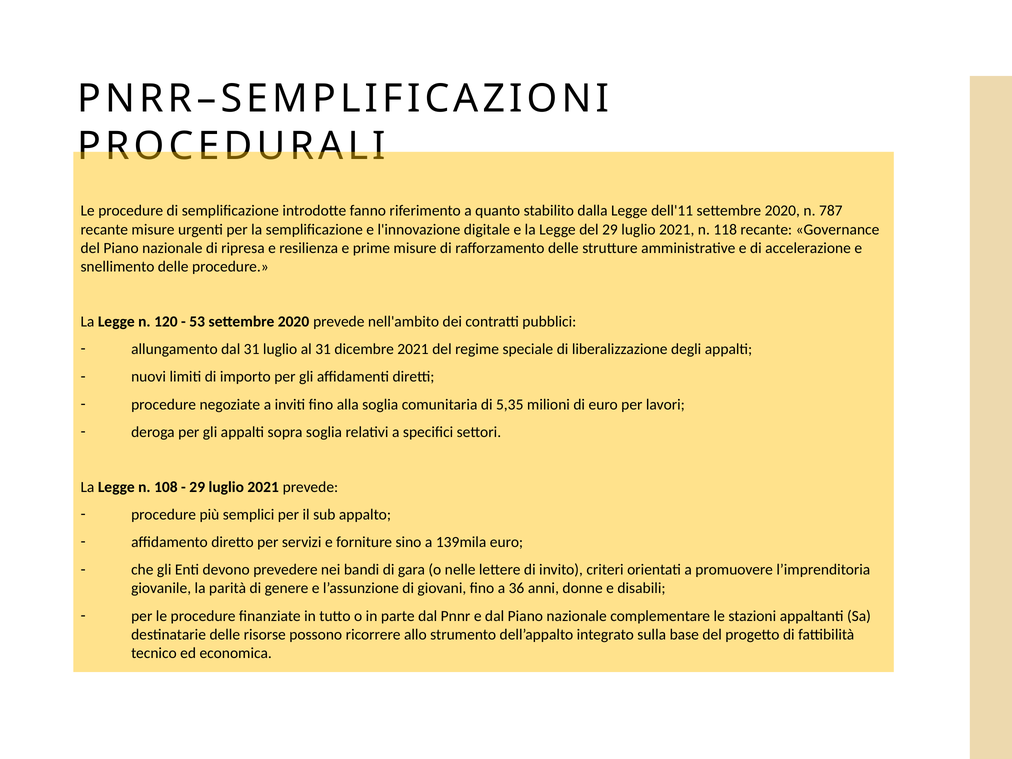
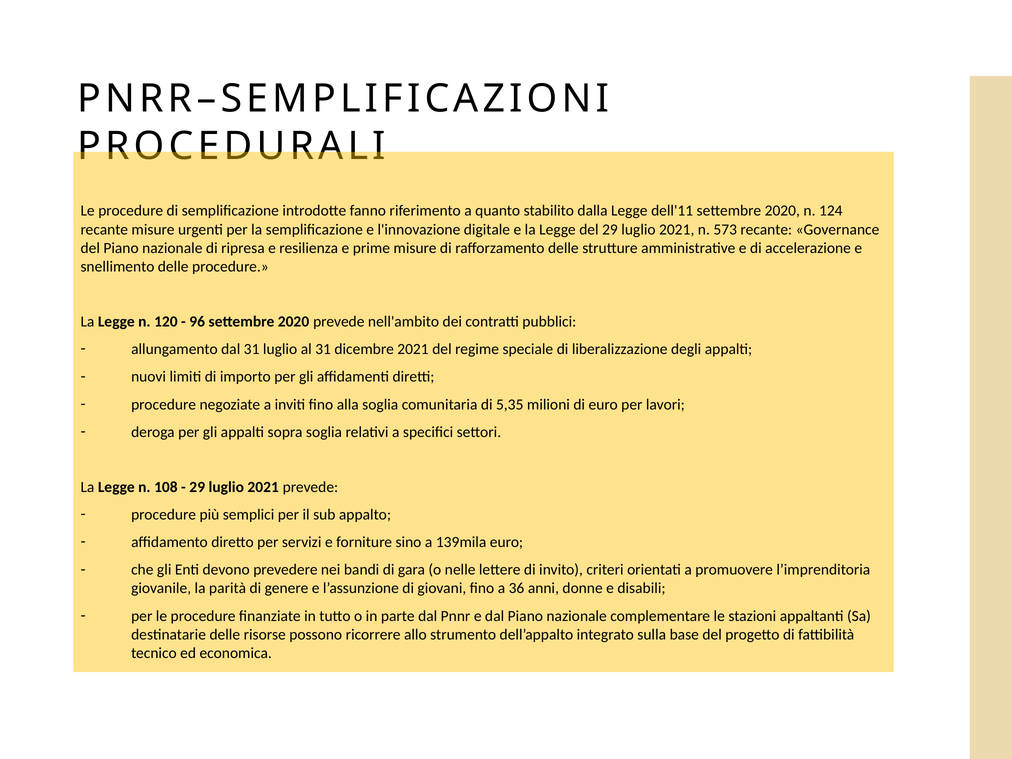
787: 787 -> 124 (831, 211)
118: 118 -> 573 (725, 229)
53: 53 -> 96 (197, 322)
